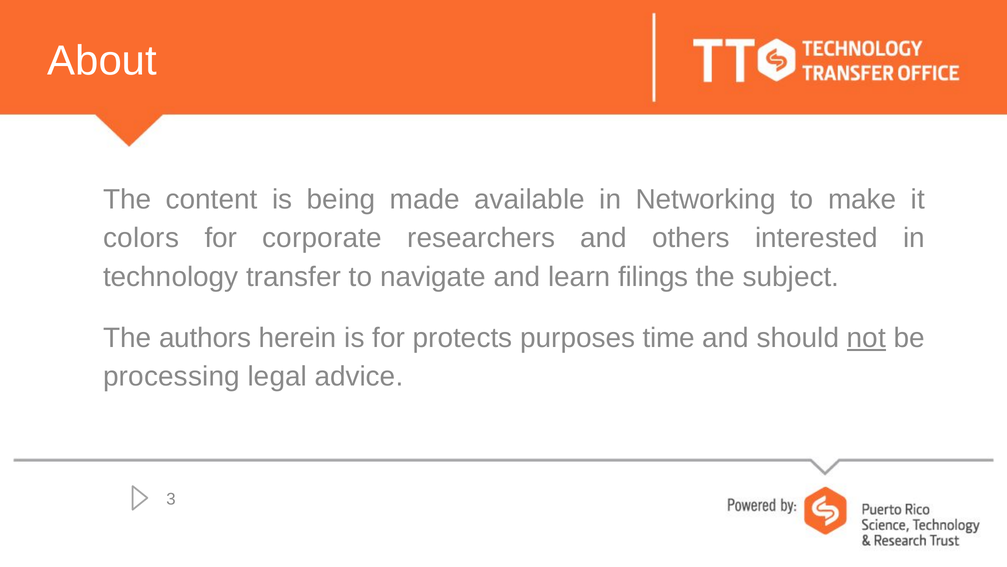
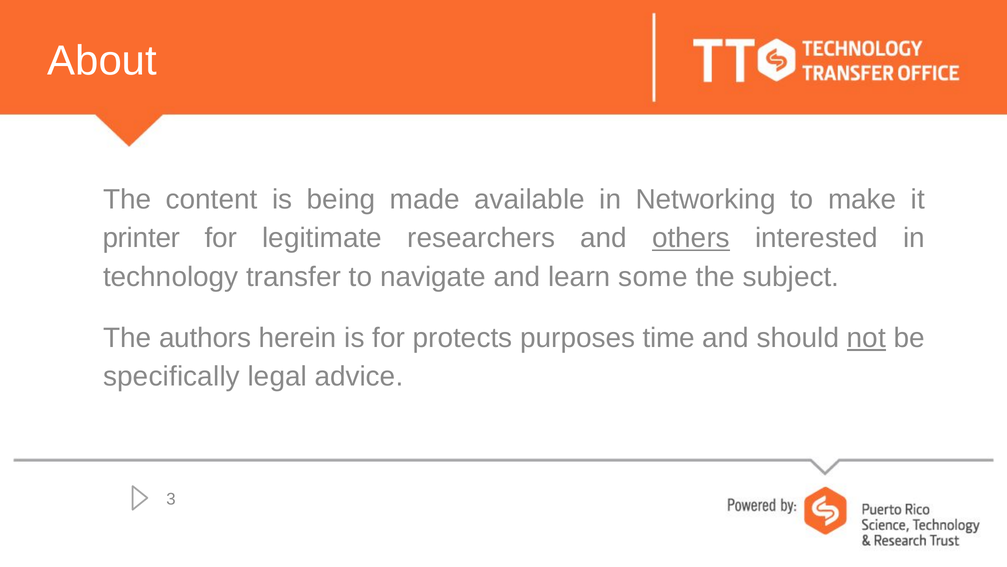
colors: colors -> printer (141, 238)
corporate: corporate -> legitimate (322, 238)
others underline: none -> present (691, 238)
filings: filings -> some (653, 277)
processing: processing -> specifically (172, 376)
